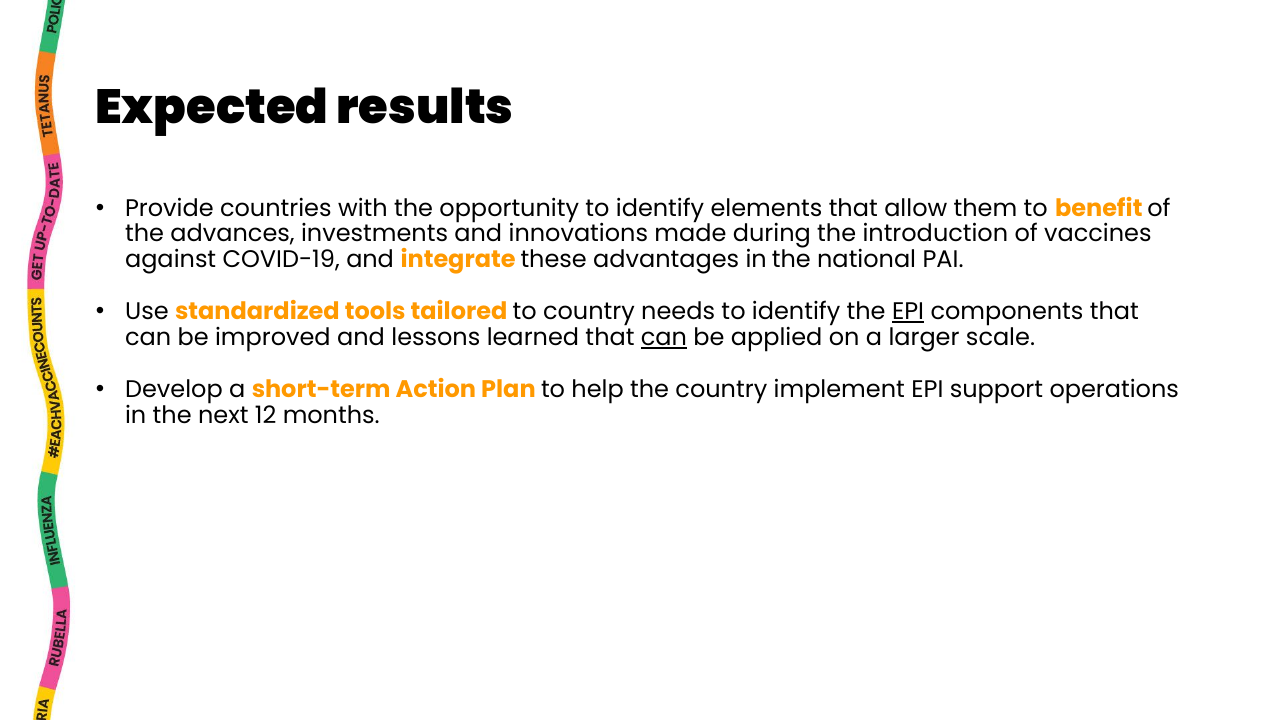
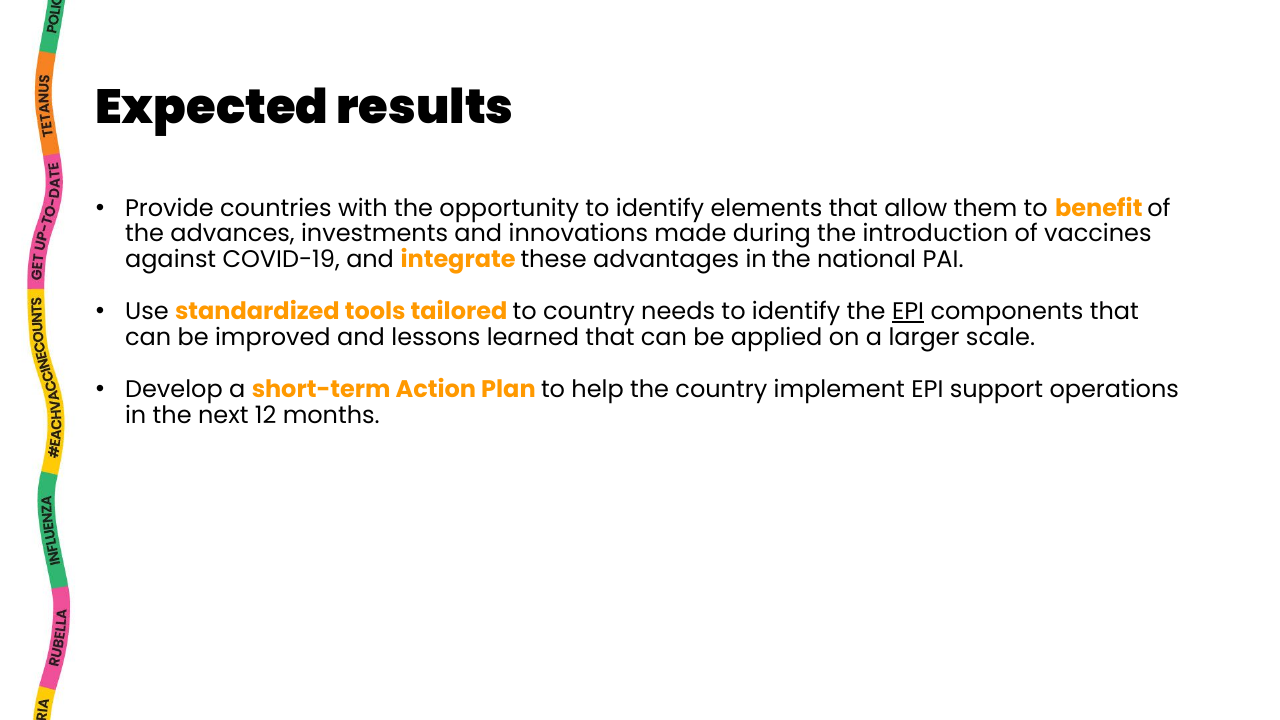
can underline: present -> none (664, 338)
